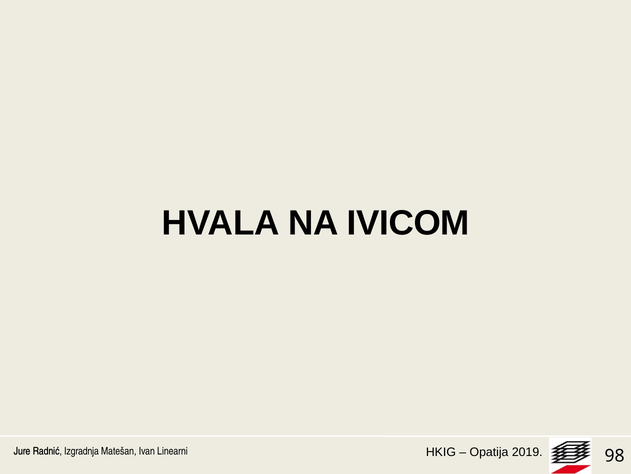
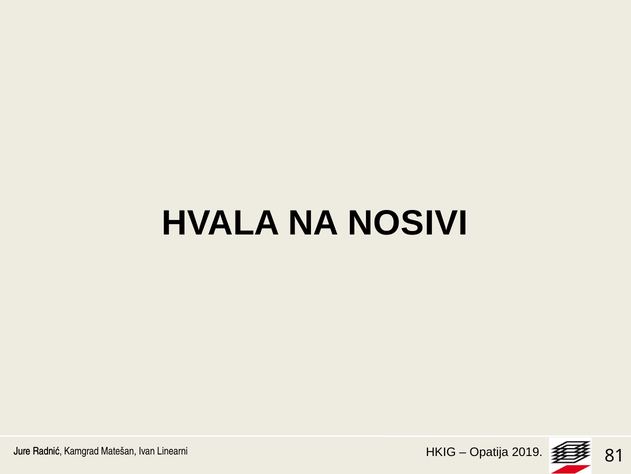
IVICOM: IVICOM -> NOSIVI (408, 223)
Izgradnja: Izgradnja -> Kamgrad (81, 451)
98: 98 -> 81 (615, 455)
